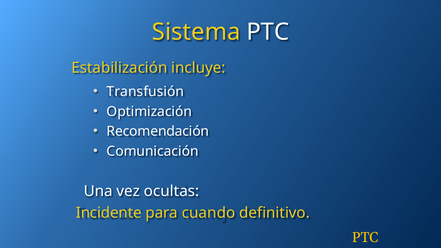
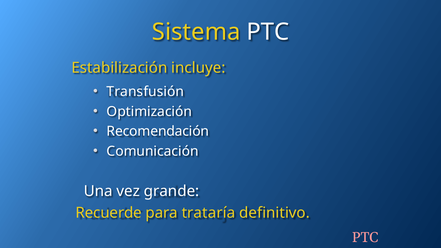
ocultas: ocultas -> grande (172, 191)
Incidente: Incidente -> Recuerde (109, 213)
cuando: cuando -> trataría (208, 213)
PTC colour: yellow -> pink (365, 238)
